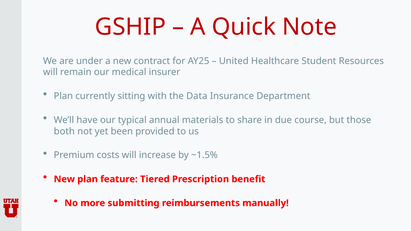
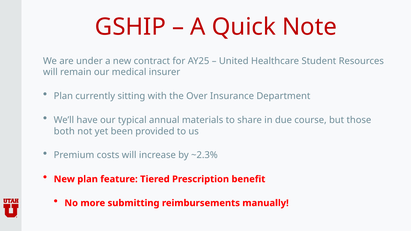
Data: Data -> Over (197, 96)
~1.5%: ~1.5% -> ~2.3% (204, 155)
